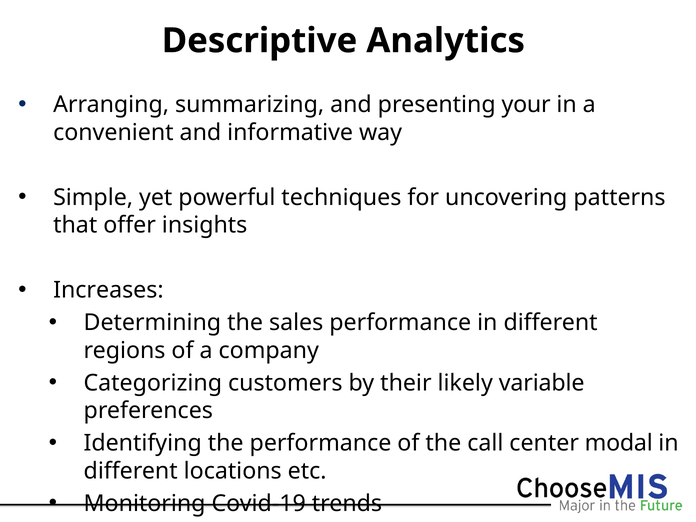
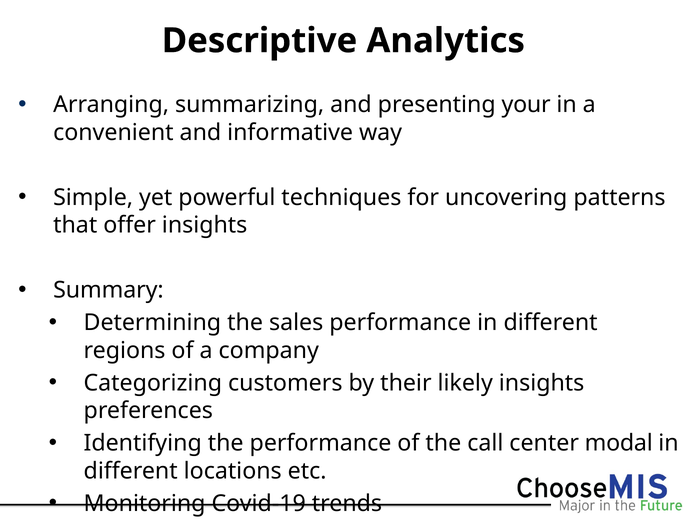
Increases: Increases -> Summary (108, 290)
likely variable: variable -> insights (542, 383)
